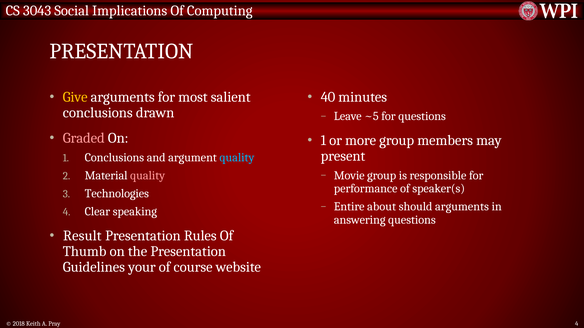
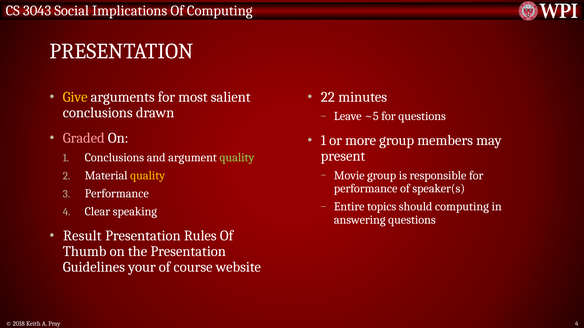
40: 40 -> 22 (328, 97)
quality colour: light blue -> light green (237, 158)
quality colour: pink -> yellow (148, 176)
Technologies: Technologies -> Performance (117, 194)
about: about -> topics (382, 207)
should arguments: arguments -> computing (462, 207)
